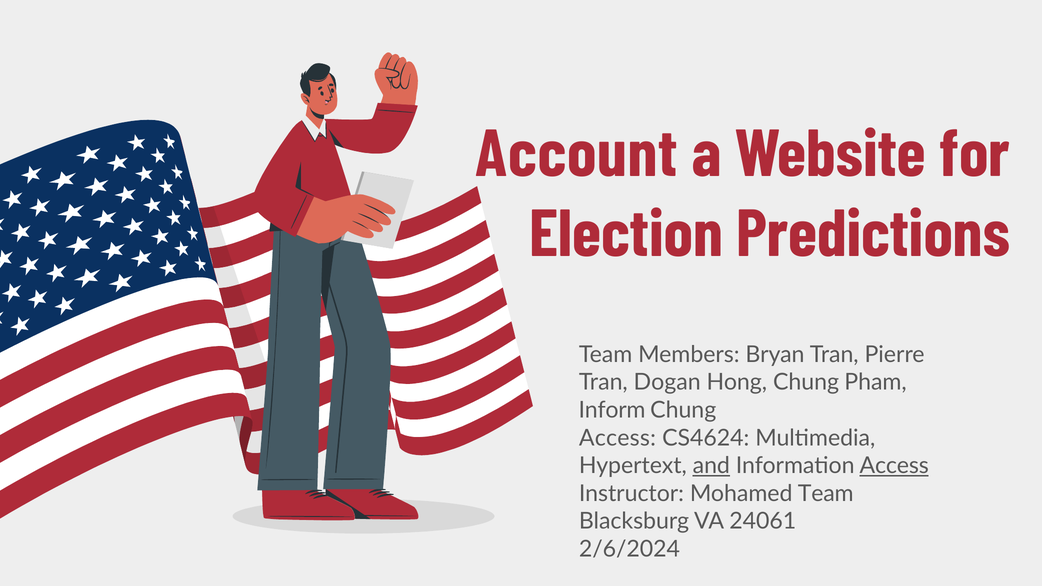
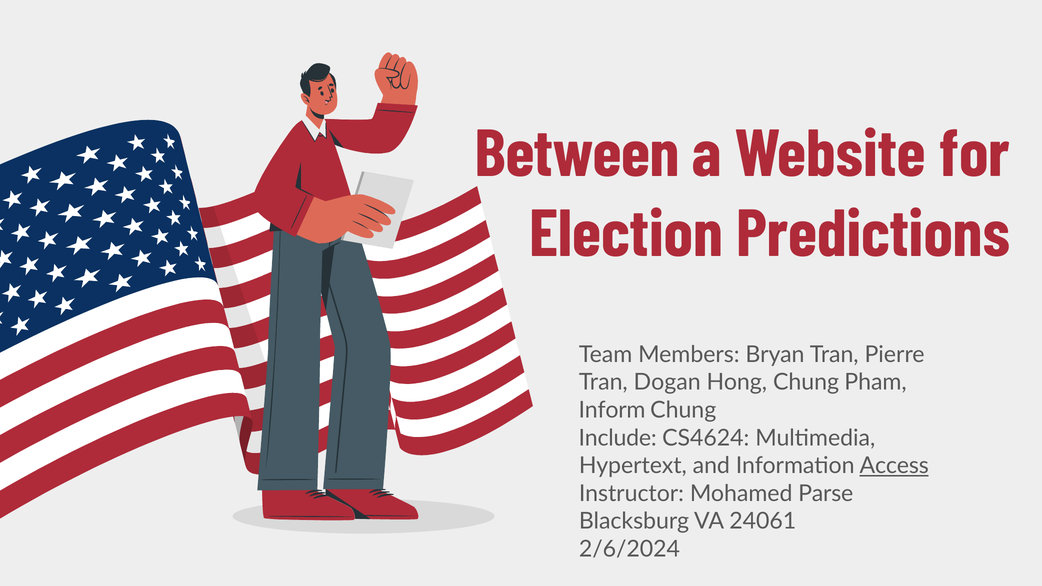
Account: Account -> Between (577, 154)
Access: Access -> Include (618, 438)
and underline: present -> none (711, 466)
Mohamed Team: Team -> Parse (826, 494)
